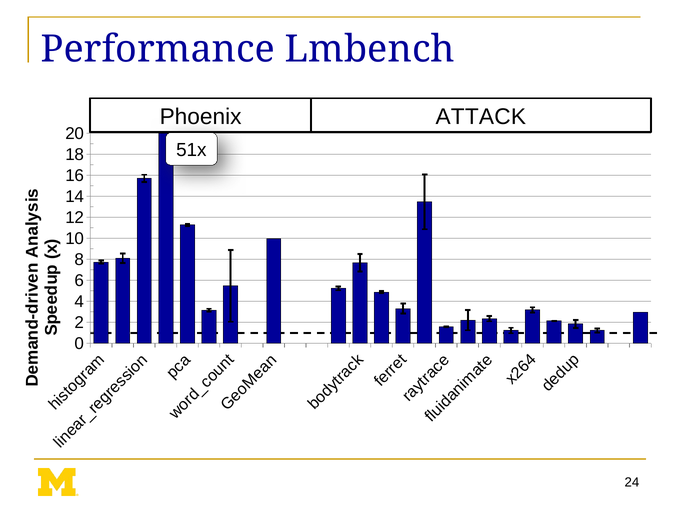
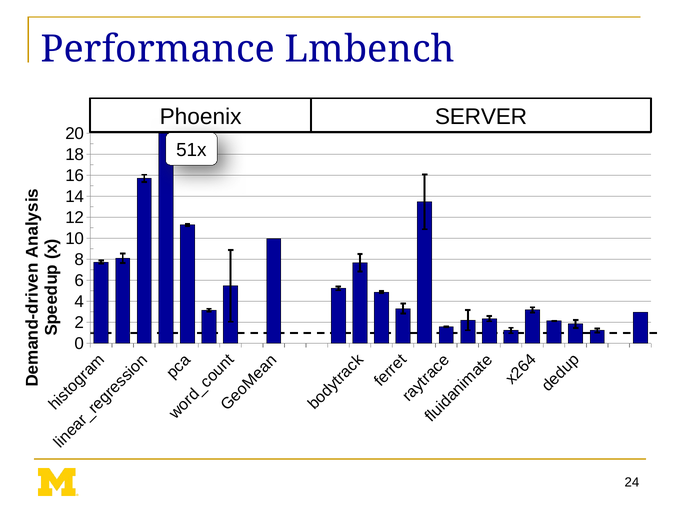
ATTACK: ATTACK -> SERVER (481, 117)
